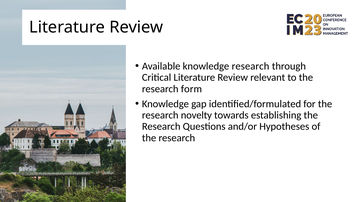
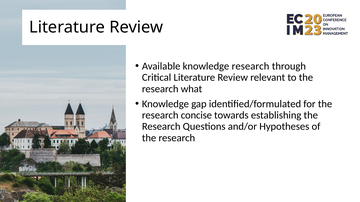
form: form -> what (192, 89)
novelty: novelty -> concise (196, 115)
